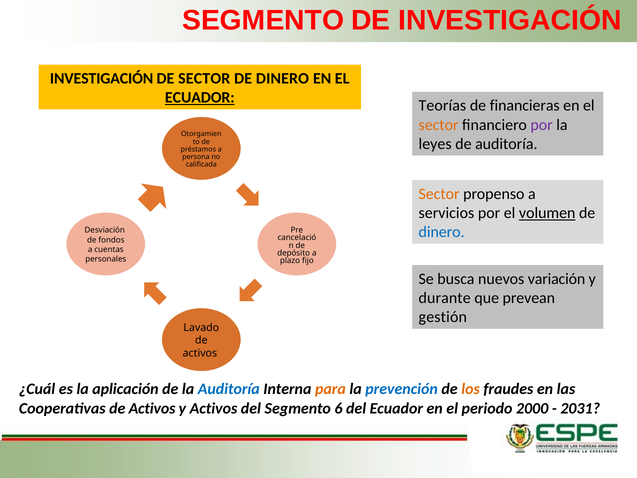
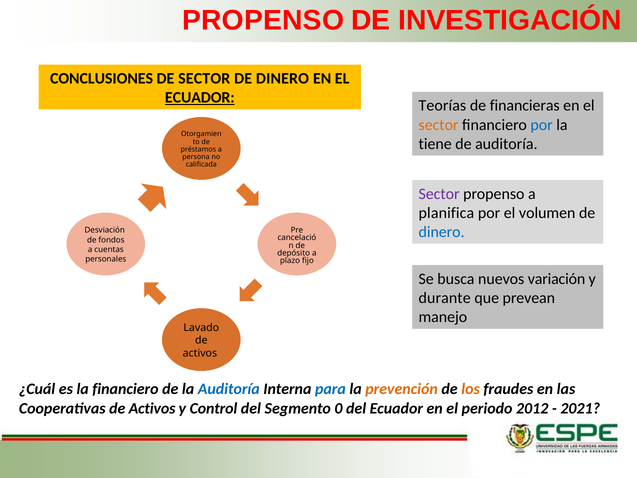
SEGMENTO: SEGMENTO -> PROPENSO (263, 20)
INVESTIGACIÓN: INVESTIGACIÓN -> CONCLUSIONES (102, 79)
por colour: purple -> blue (542, 125)
leyes: leyes -> tiene (435, 144)
Sector colour: orange -> purple (439, 194)
servicios: servicios -> planifica (446, 213)
volumen underline: present -> none (547, 213)
gestión: gestión -> manejo (443, 317)
la aplicación: aplicación -> financiero (125, 389)
para colour: orange -> blue (330, 389)
prevención colour: blue -> orange (402, 389)
y Activos: Activos -> Control (214, 408)
6: 6 -> 0 (338, 408)
2000: 2000 -> 2012 (532, 408)
2031: 2031 -> 2021 (580, 408)
